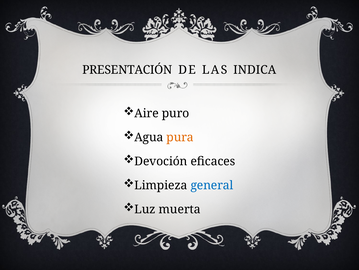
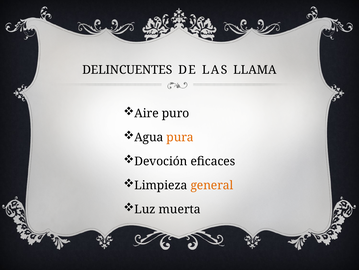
PRESENTACIÓN: PRESENTACIÓN -> DELINCUENTES (127, 70)
INDICA: INDICA -> LLAMA (255, 70)
general colour: blue -> orange (212, 185)
